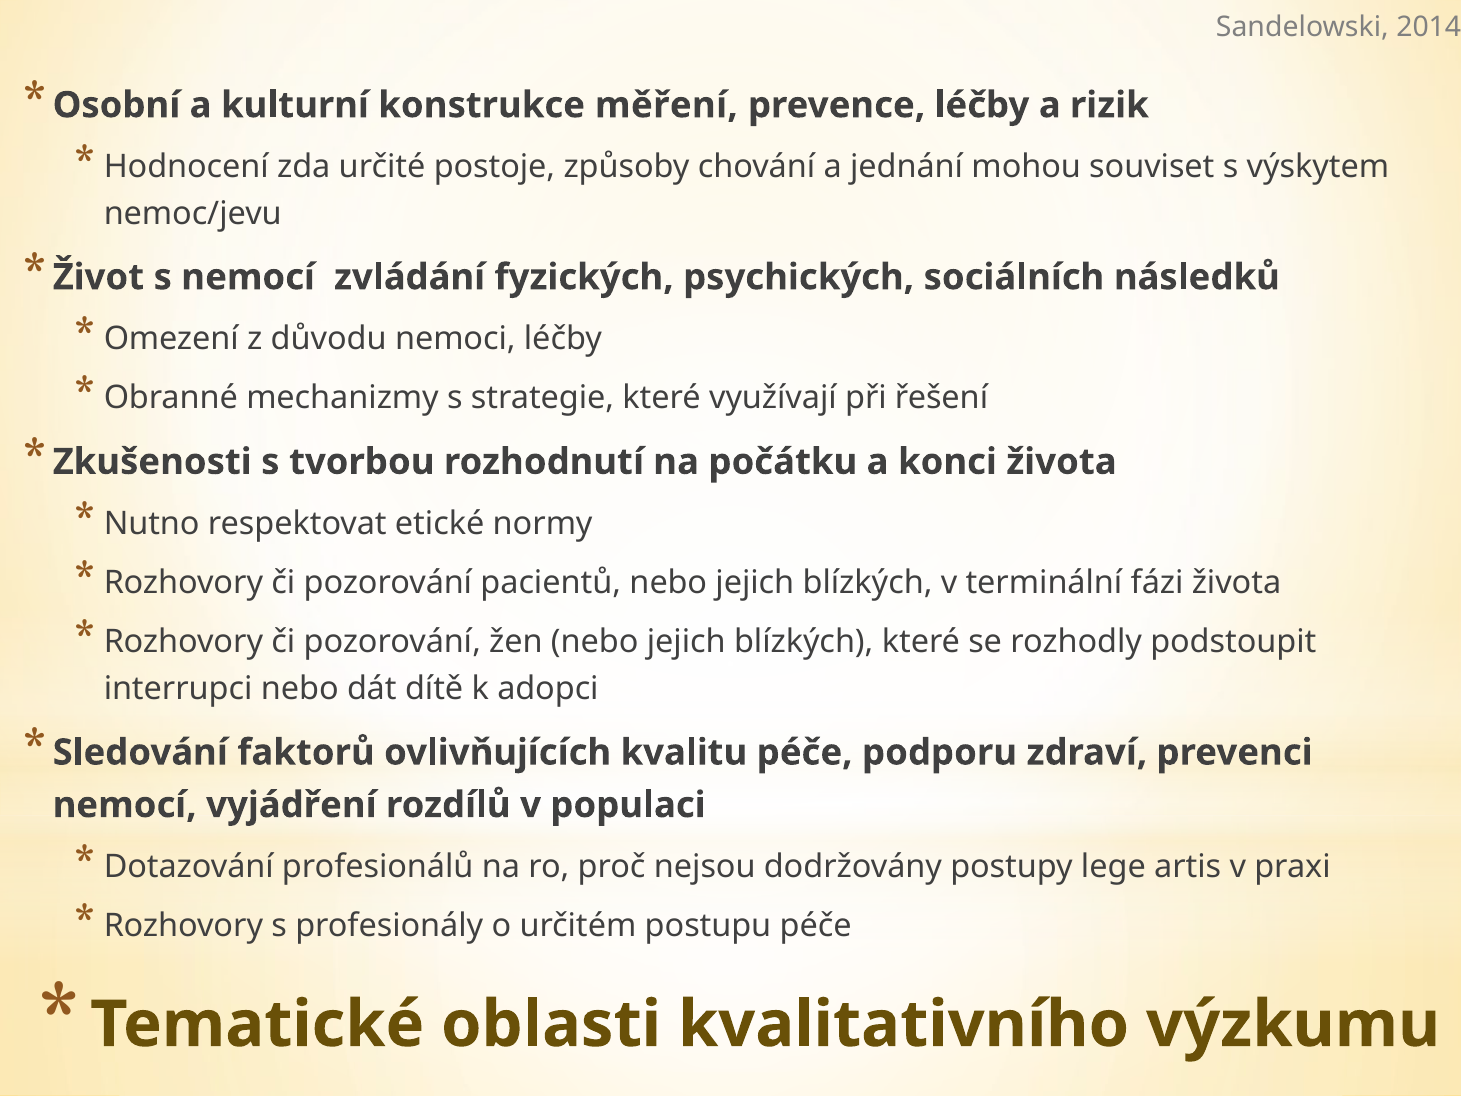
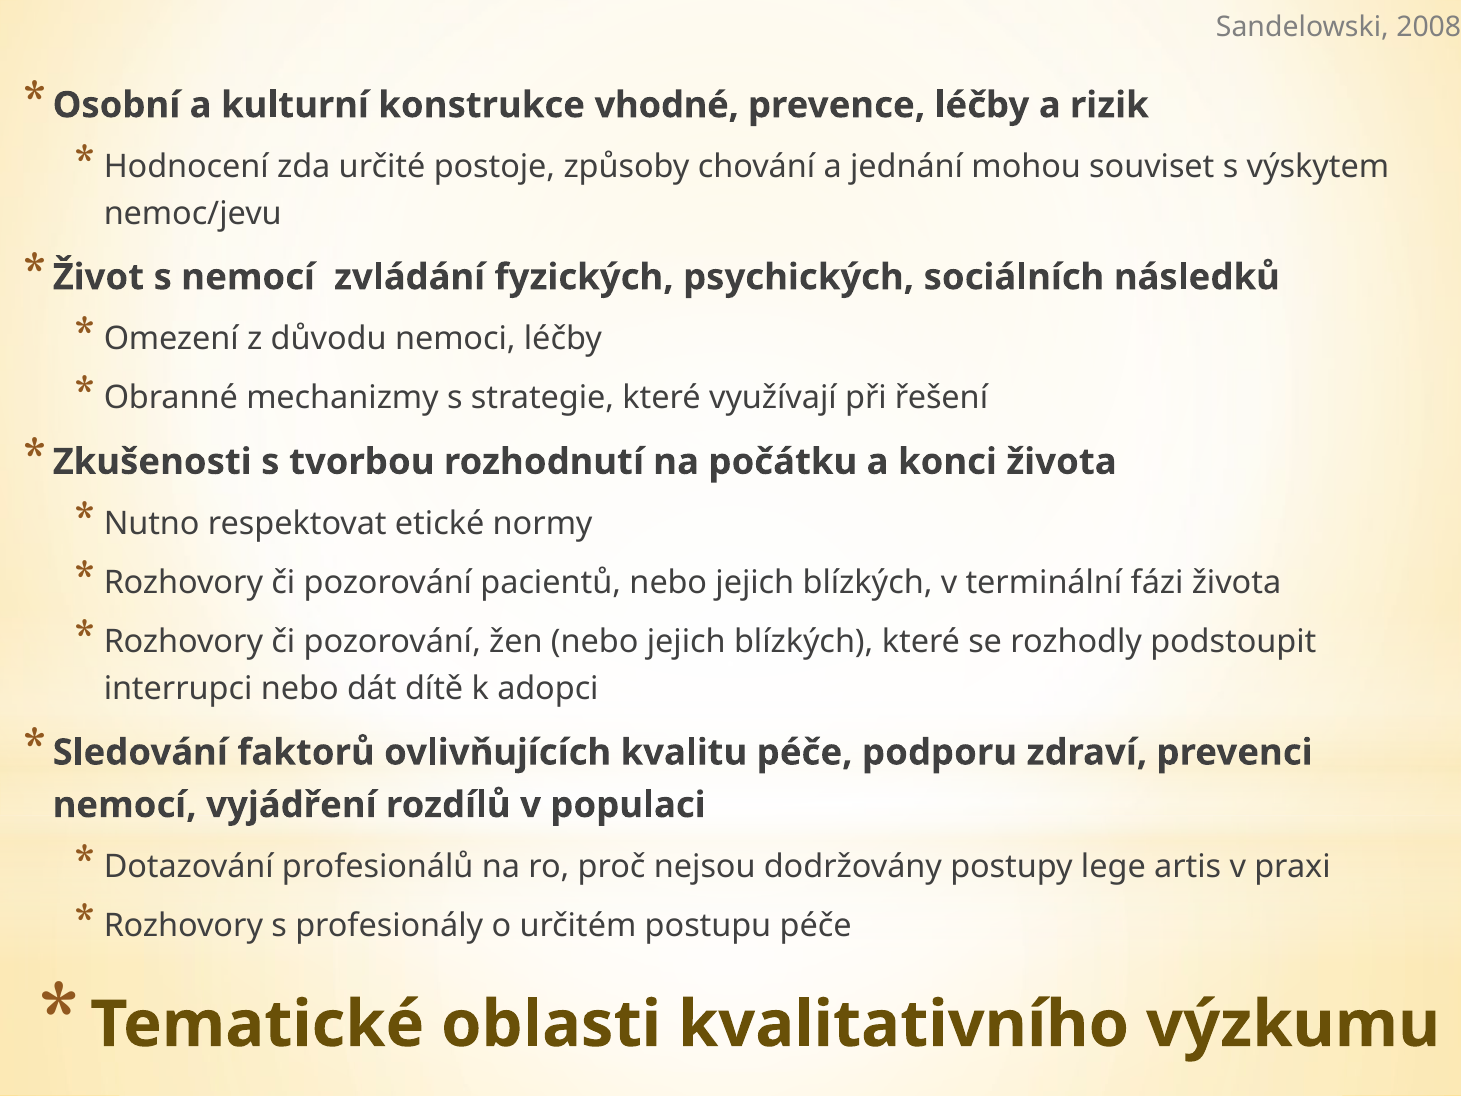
2014: 2014 -> 2008 (1429, 27)
měření: měření -> vhodné (667, 105)
